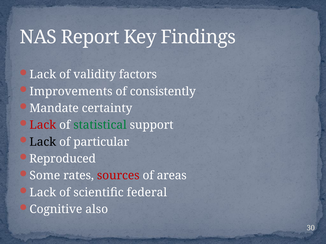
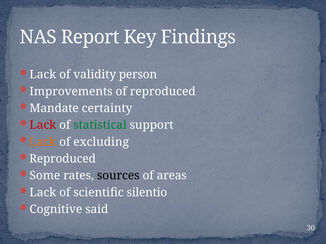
factors: factors -> person (138, 75)
of consistently: consistently -> reproduced (163, 92)
Lack colour: black -> orange (43, 142)
particular: particular -> excluding (101, 142)
sources colour: red -> black (118, 176)
federal: federal -> silentio (147, 193)
also: also -> said (97, 210)
